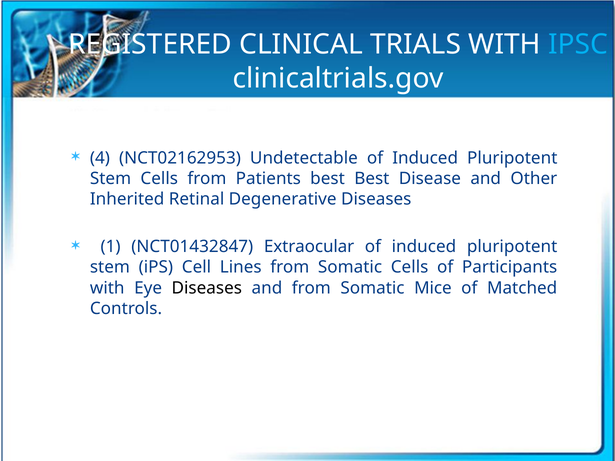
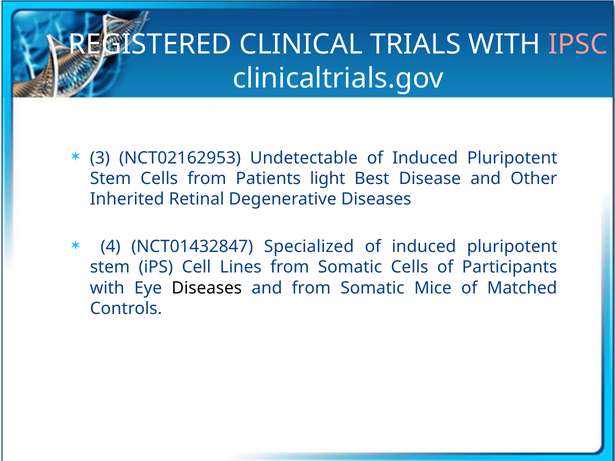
IPSC colour: light blue -> pink (578, 45)
4: 4 -> 3 (100, 158)
Patients best: best -> light (328, 179)
1: 1 -> 4 (111, 247)
Extraocular: Extraocular -> Specialized (309, 247)
